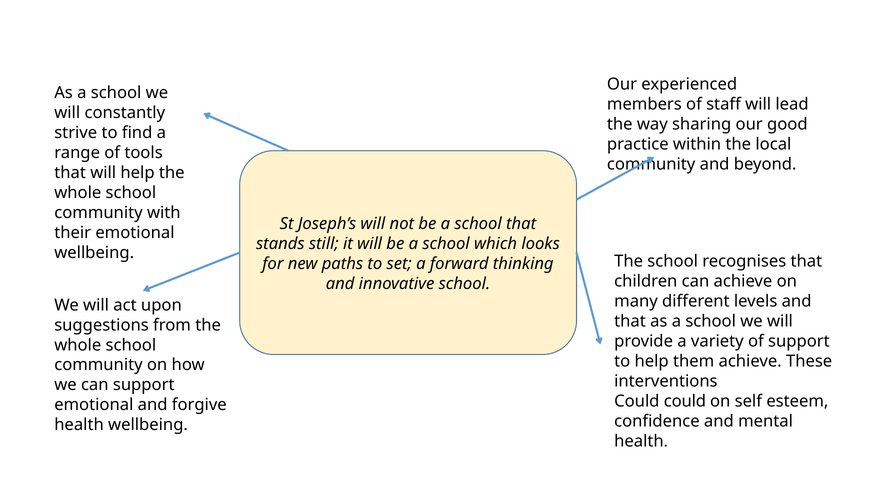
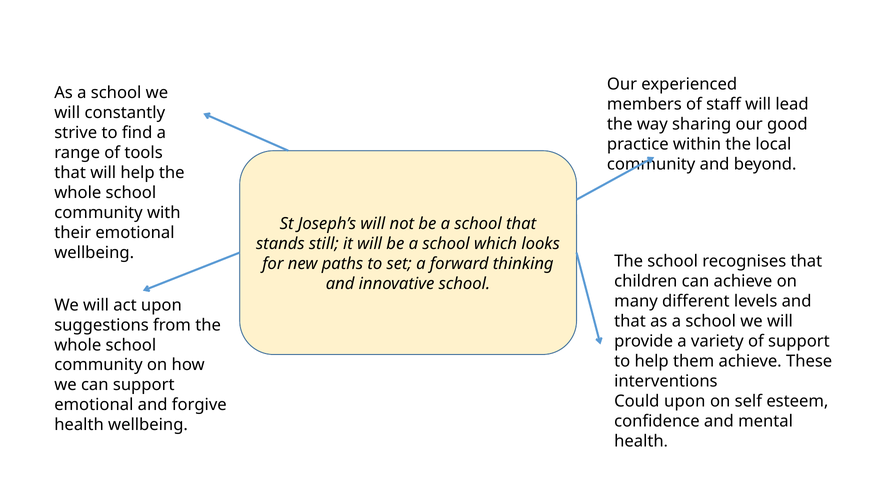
Could could: could -> upon (685, 401)
